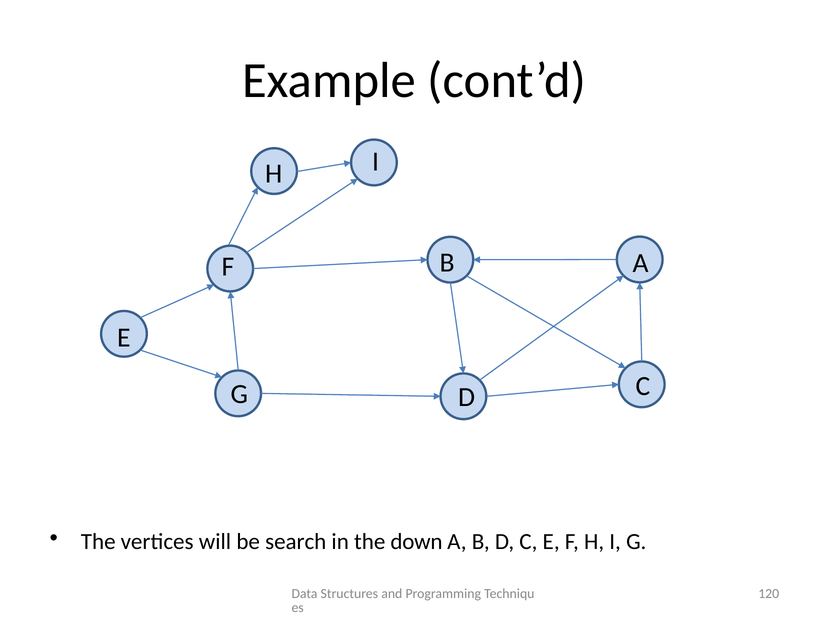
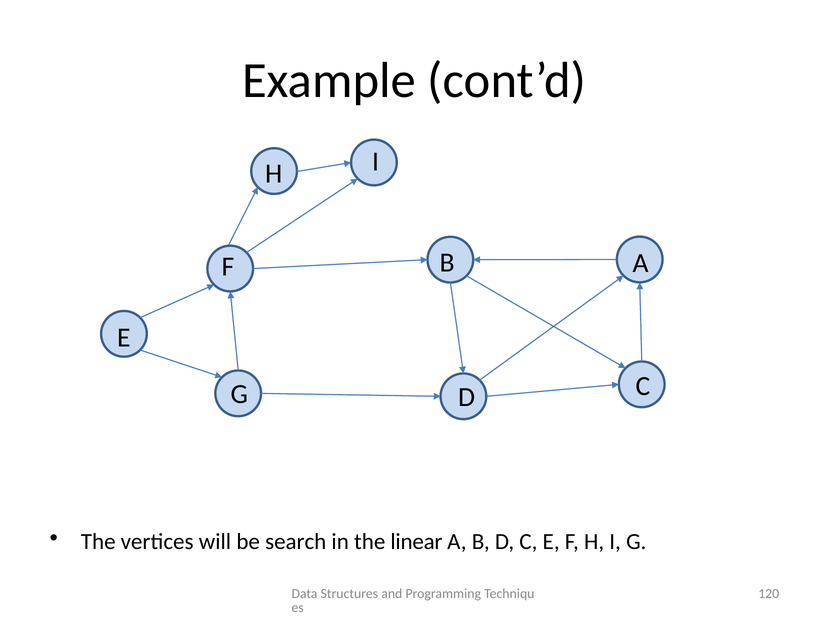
down: down -> linear (416, 542)
